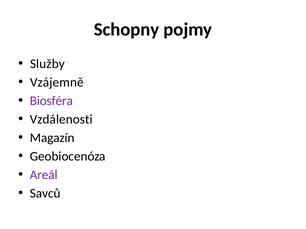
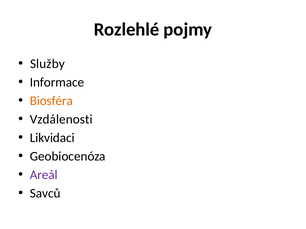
Schopny: Schopny -> Rozlehlé (127, 30)
Vzájemně: Vzájemně -> Informace (57, 82)
Biosféra colour: purple -> orange (51, 101)
Magazín: Magazín -> Likvidaci (52, 138)
